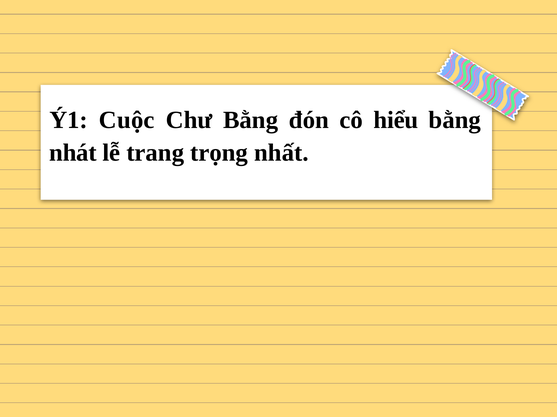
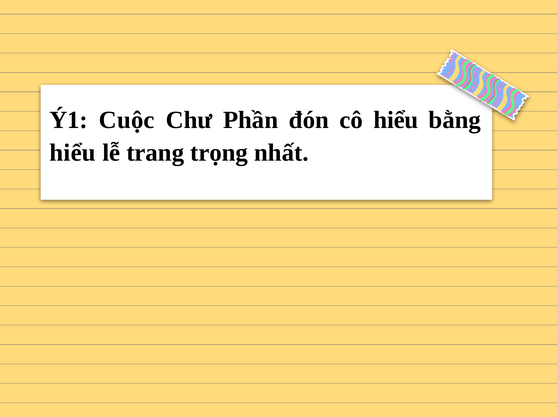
Chư Bằng: Bằng -> Phần (251, 120)
nhát: nhát -> hiểu (73, 153)
